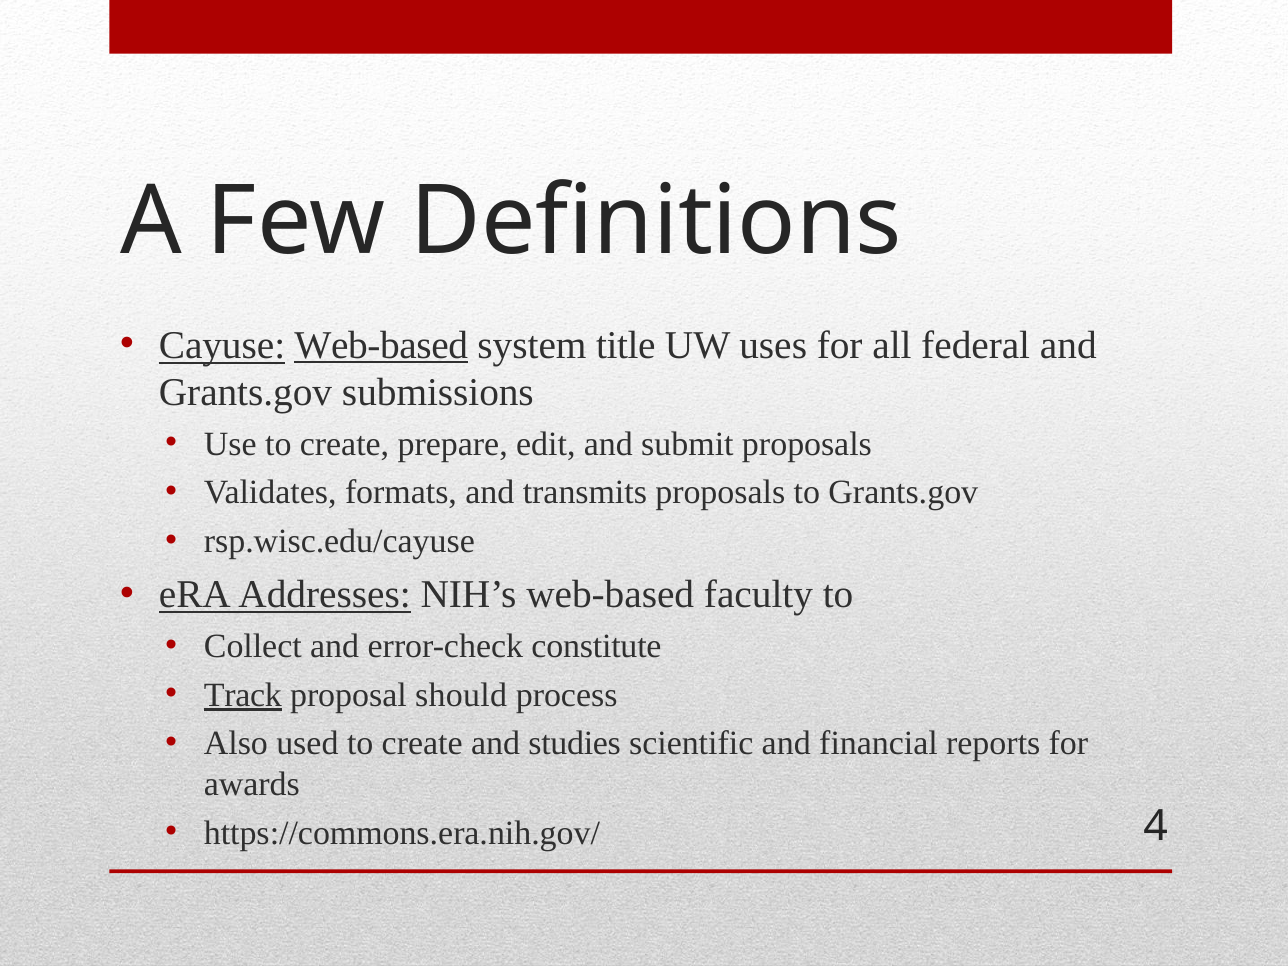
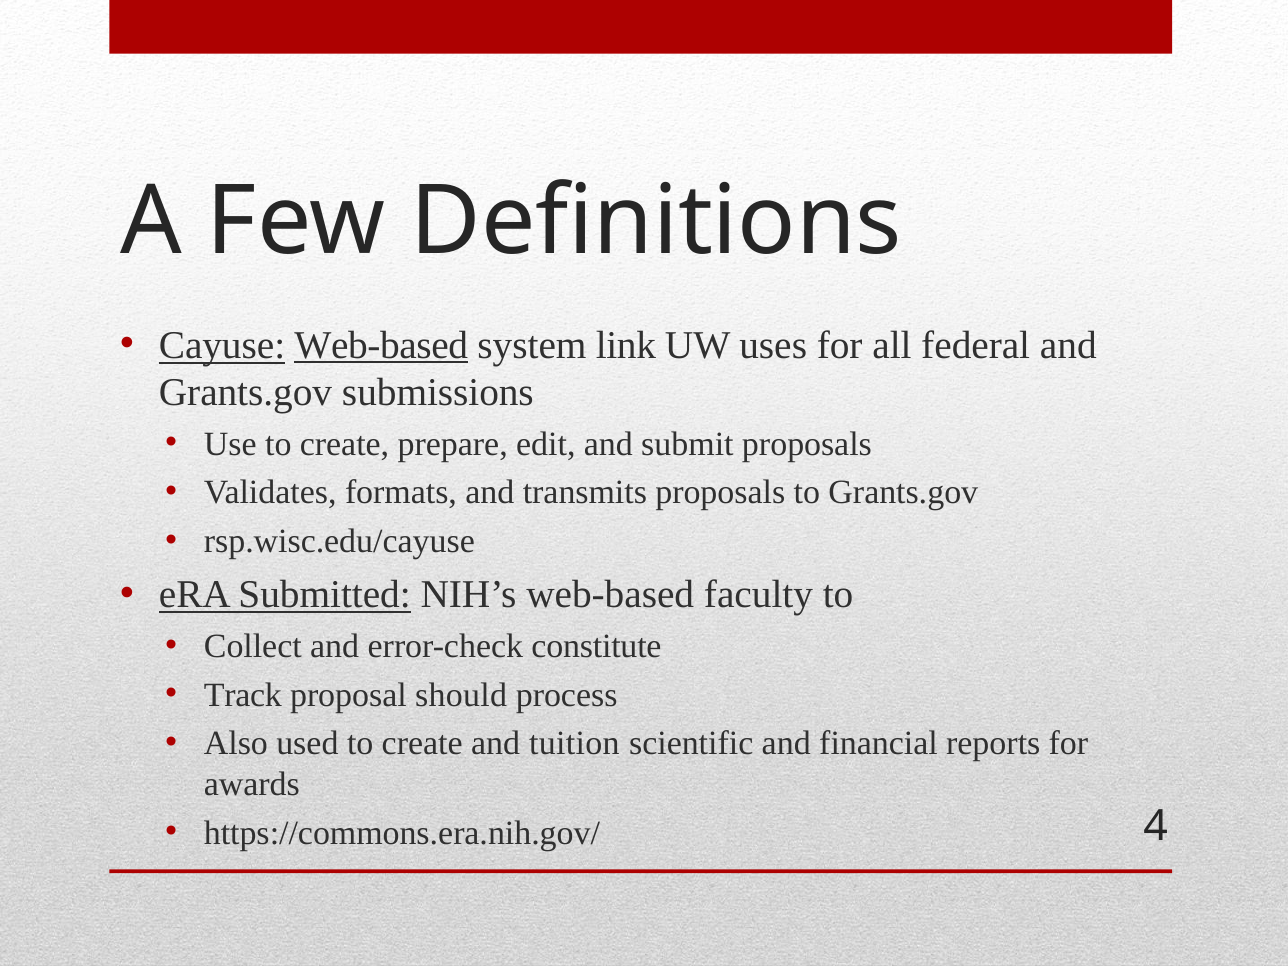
title: title -> link (626, 345)
Addresses: Addresses -> Submitted (325, 595)
Track underline: present -> none (243, 695)
studies: studies -> tuition (574, 744)
